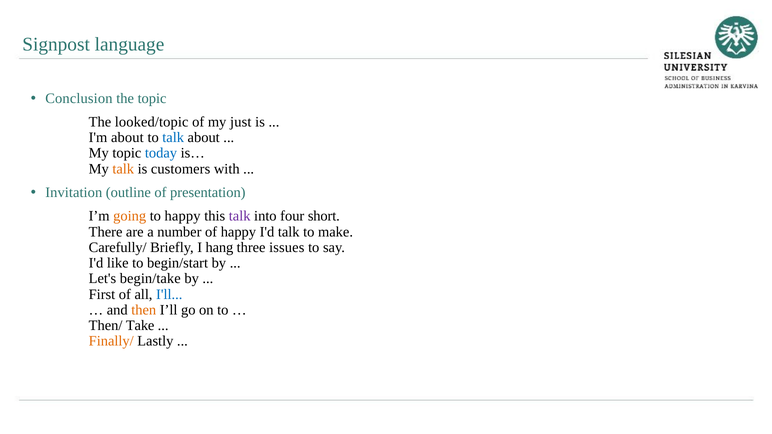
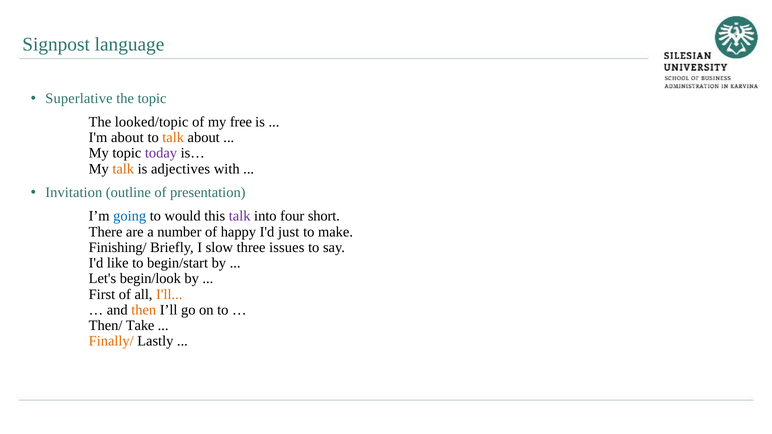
Conclusion: Conclusion -> Superlative (79, 98)
just: just -> free (241, 122)
talk colour: blue -> orange (173, 138)
today colour: blue -> purple (161, 153)
customers: customers -> adjectives (181, 169)
going colour: orange -> blue (130, 216)
to happy: happy -> would (183, 216)
I'd talk: talk -> just (289, 232)
Carefully/: Carefully/ -> Finishing/ (118, 248)
hang: hang -> slow (219, 248)
begin/take: begin/take -> begin/look (150, 279)
I'll colour: blue -> orange (169, 294)
